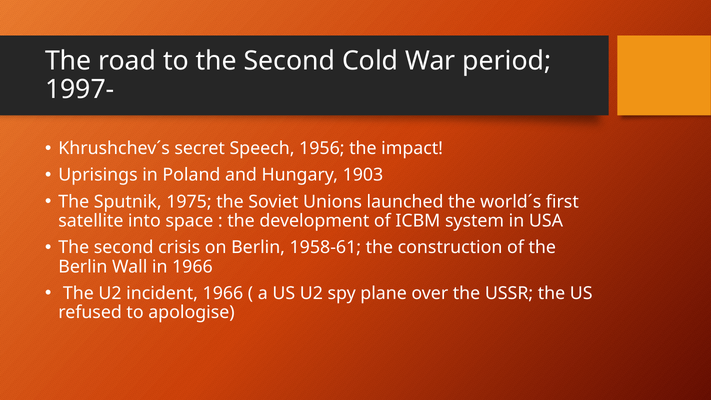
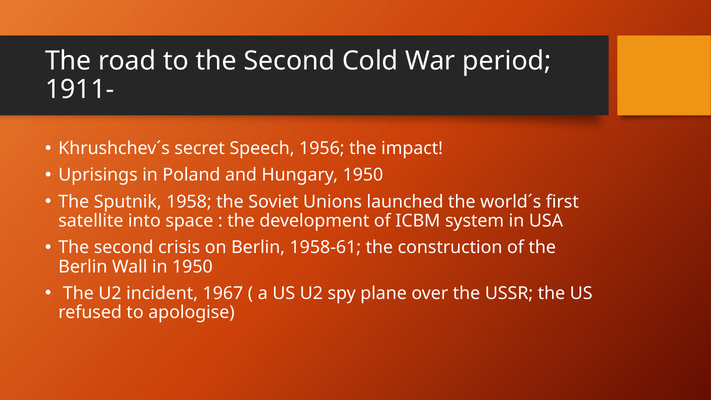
1997-: 1997- -> 1911- (80, 90)
Hungary 1903: 1903 -> 1950 (363, 175)
1975: 1975 -> 1958 (189, 202)
in 1966: 1966 -> 1950 (192, 267)
incident 1966: 1966 -> 1967 (223, 293)
